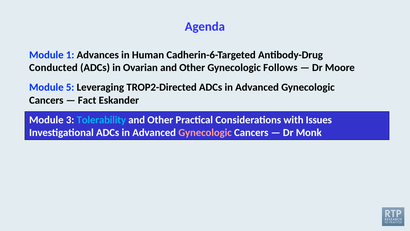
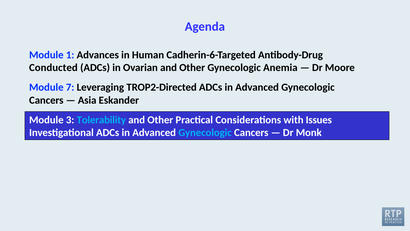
Follows: Follows -> Anemia (280, 68)
5: 5 -> 7 (70, 87)
Fact: Fact -> Asia (87, 100)
Gynecologic colour: pink -> light blue (205, 132)
